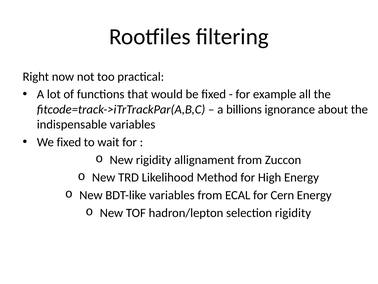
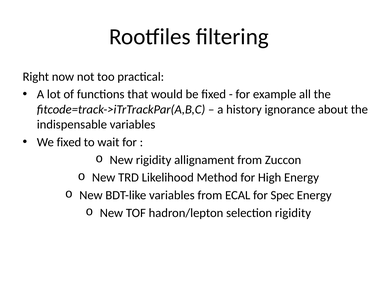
billions: billions -> history (244, 109)
Cern: Cern -> Spec (282, 195)
